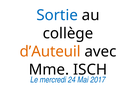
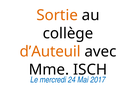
Sortie colour: blue -> orange (57, 15)
